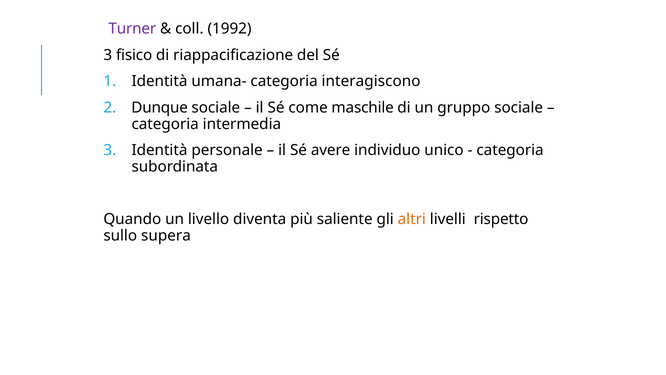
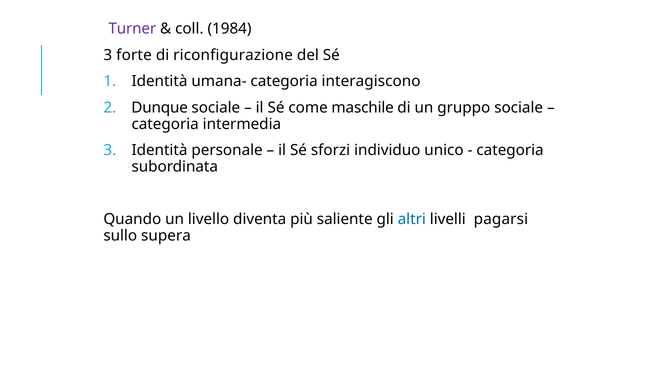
1992: 1992 -> 1984 (230, 29)
fisico: fisico -> forte (134, 55)
riappacificazione: riappacificazione -> riconfigurazione (233, 55)
avere: avere -> sforzi (331, 150)
altri colour: orange -> blue (412, 219)
rispetto: rispetto -> pagarsi (501, 219)
